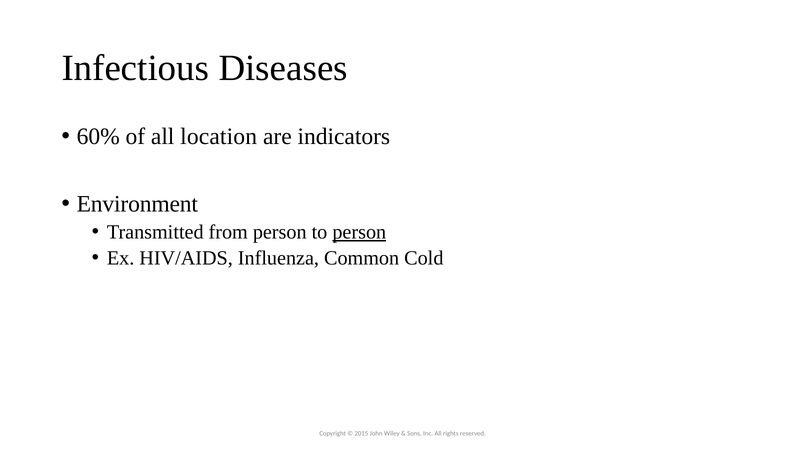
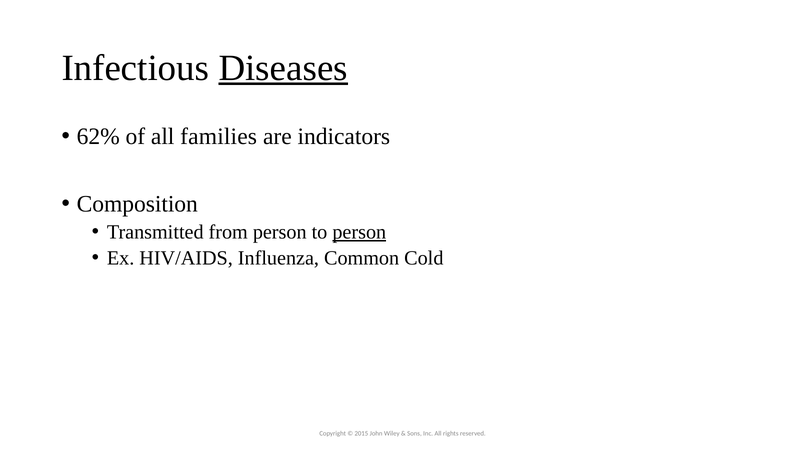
Diseases underline: none -> present (283, 68)
60%: 60% -> 62% (98, 136)
location: location -> families (219, 136)
Environment: Environment -> Composition (137, 204)
